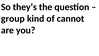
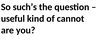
they’s: they’s -> such’s (25, 7)
group: group -> useful (13, 18)
